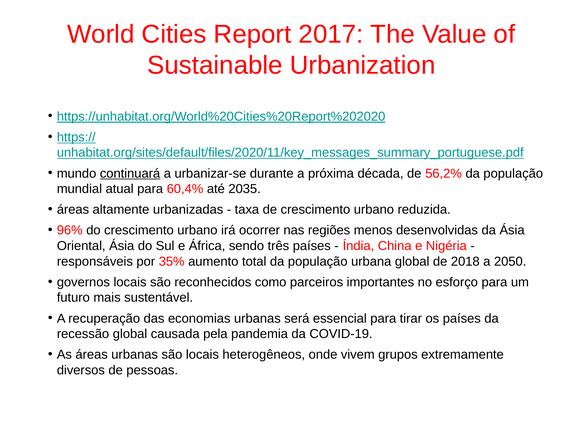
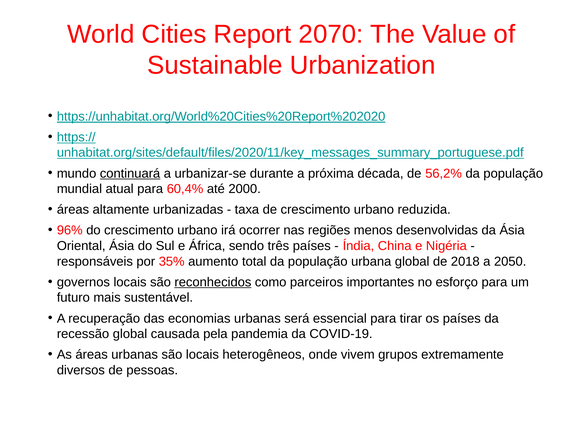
2017: 2017 -> 2070 (331, 34)
2035: 2035 -> 2000 (245, 189)
reconhecidos underline: none -> present (213, 282)
